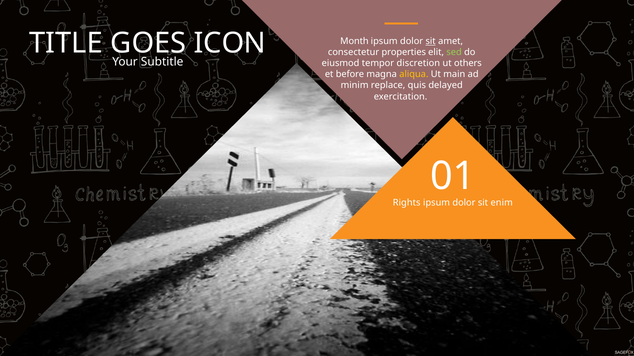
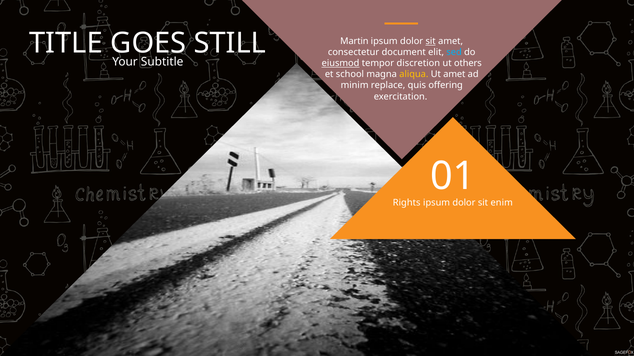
ICON: ICON -> STILL (230, 43)
Month: Month -> Martin (354, 41)
properties: properties -> document (404, 52)
sed colour: light green -> light blue (454, 52)
eiusmod underline: none -> present (341, 63)
before: before -> school (350, 74)
Ut main: main -> amet (454, 74)
delayed: delayed -> offering (446, 86)
